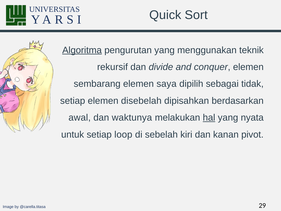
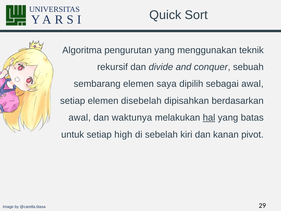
Algoritma underline: present -> none (82, 50)
conquer elemen: elemen -> sebuah (248, 67)
sebagai tidak: tidak -> awal (252, 84)
nyata: nyata -> batas (252, 118)
loop: loop -> high (123, 134)
